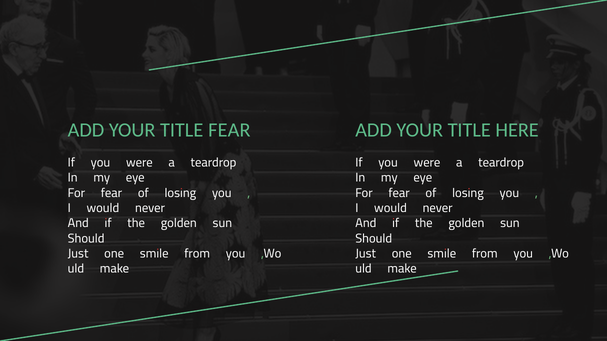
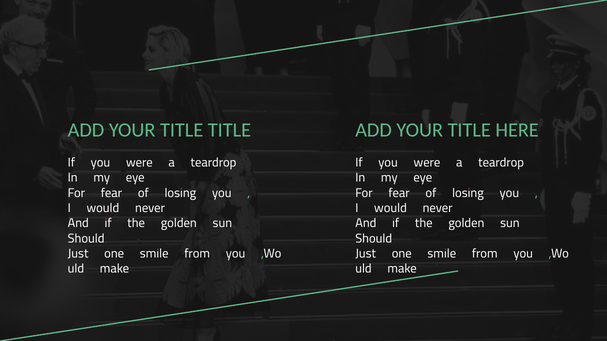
TITLE FEAR: FEAR -> TITLE (229, 130)
